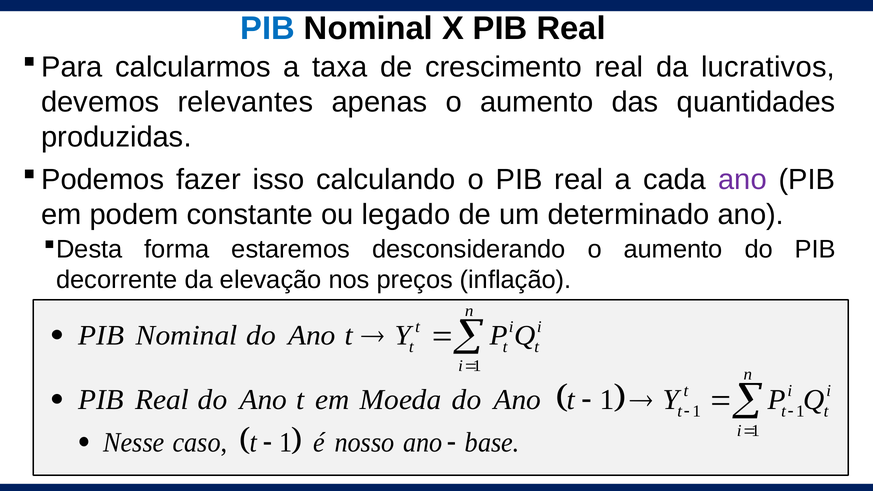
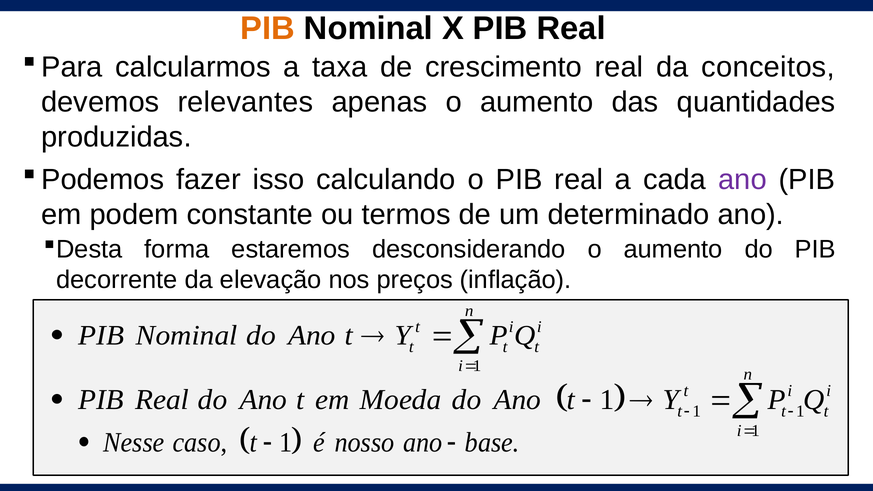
PIB colour: blue -> orange (268, 28)
lucrativos: lucrativos -> conceitos (768, 67)
legado: legado -> termos (406, 215)
